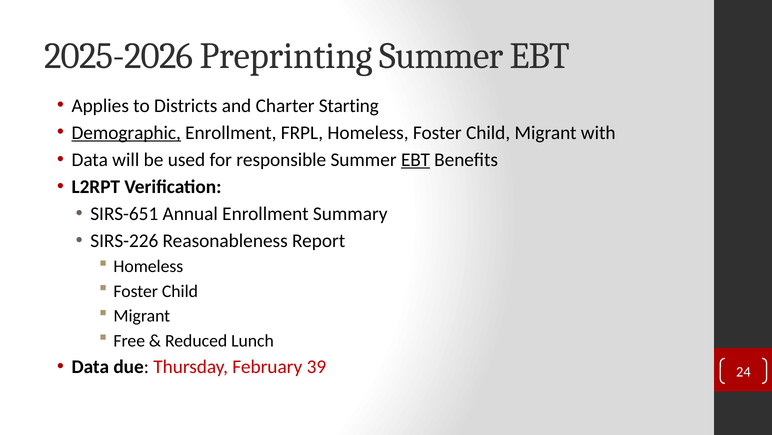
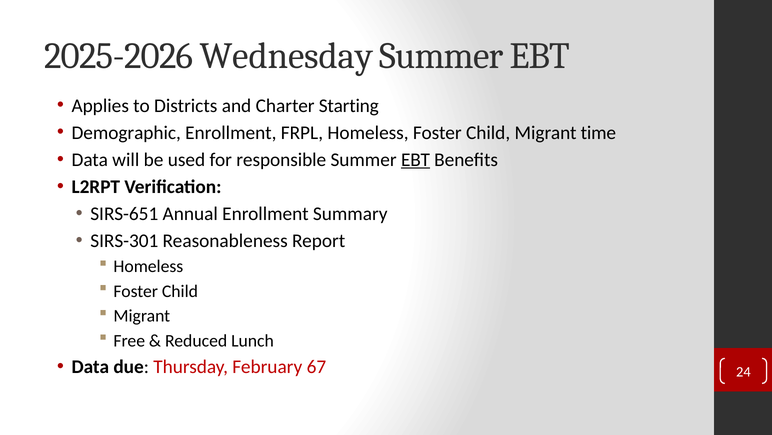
Preprinting: Preprinting -> Wednesday (286, 56)
Demographic underline: present -> none (126, 132)
with: with -> time (598, 132)
SIRS-226: SIRS-226 -> SIRS-301 (124, 240)
39: 39 -> 67 (316, 366)
